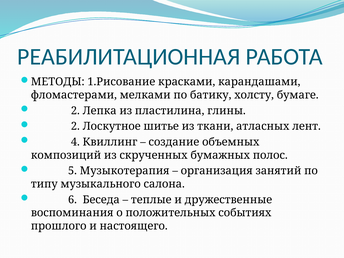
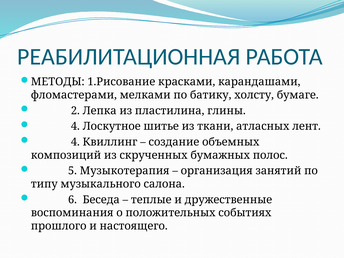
2: 2 -> 4 (75, 126)
